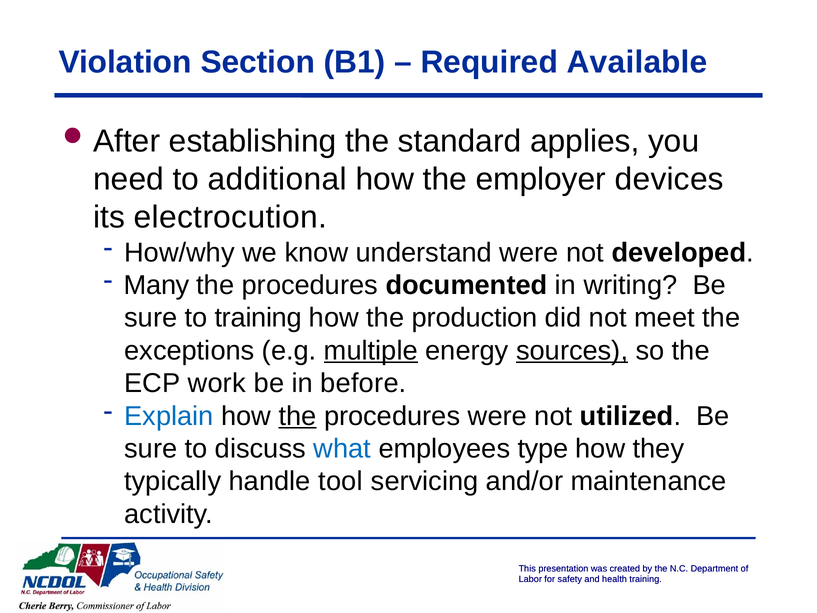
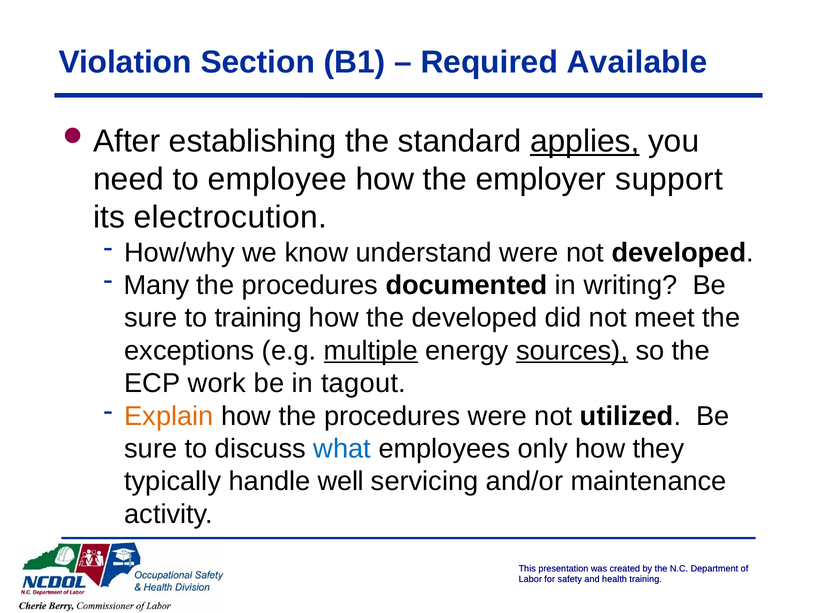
applies underline: none -> present (585, 141)
additional: additional -> employee (277, 179)
devices: devices -> support (669, 179)
the production: production -> developed (475, 318)
before: before -> tagout (363, 383)
Explain colour: blue -> orange (169, 416)
the underline: present -> none (298, 416)
type: type -> only (543, 449)
tool: tool -> well (341, 481)
